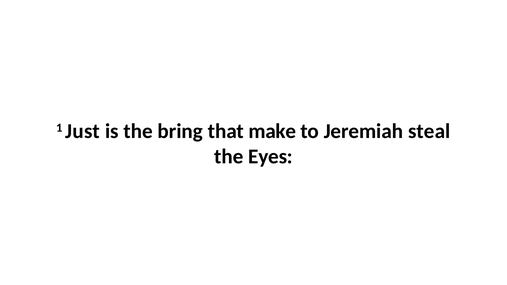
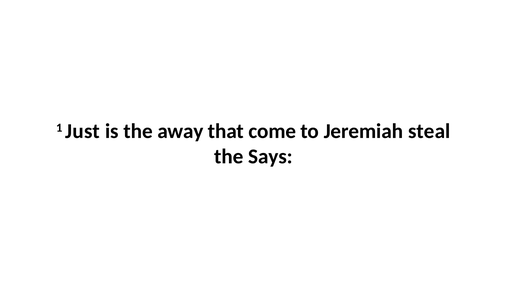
bring: bring -> away (180, 131)
make: make -> come (272, 131)
Eyes: Eyes -> Says (270, 157)
